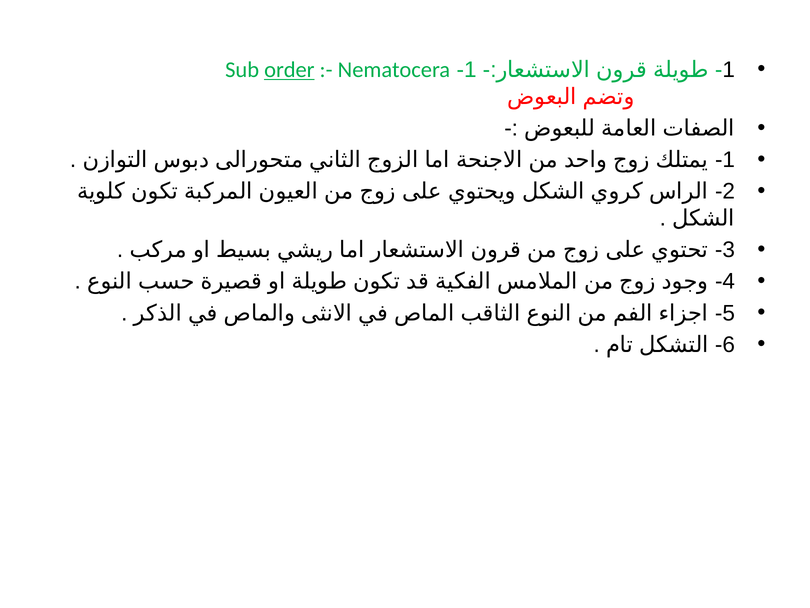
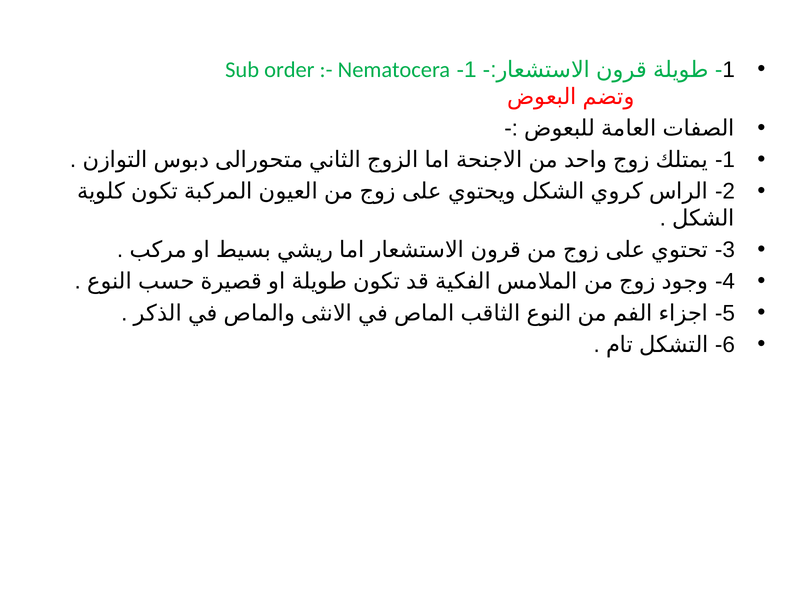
order underline: present -> none (289, 70)
